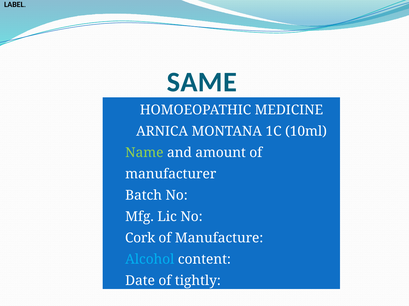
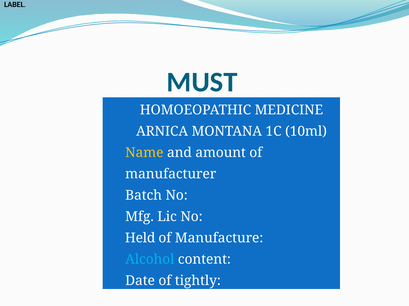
SAME: SAME -> MUST (202, 82)
Name colour: light green -> yellow (144, 153)
Cork: Cork -> Held (140, 239)
